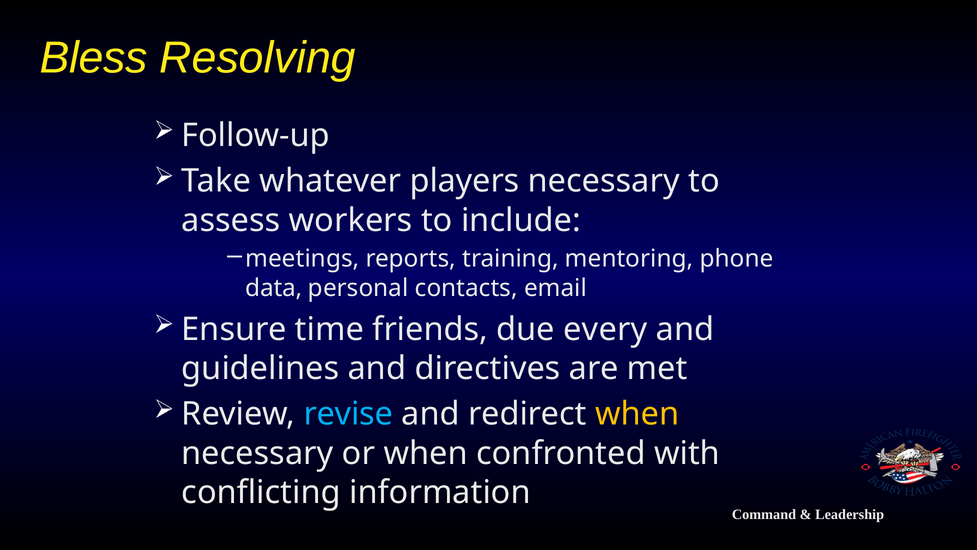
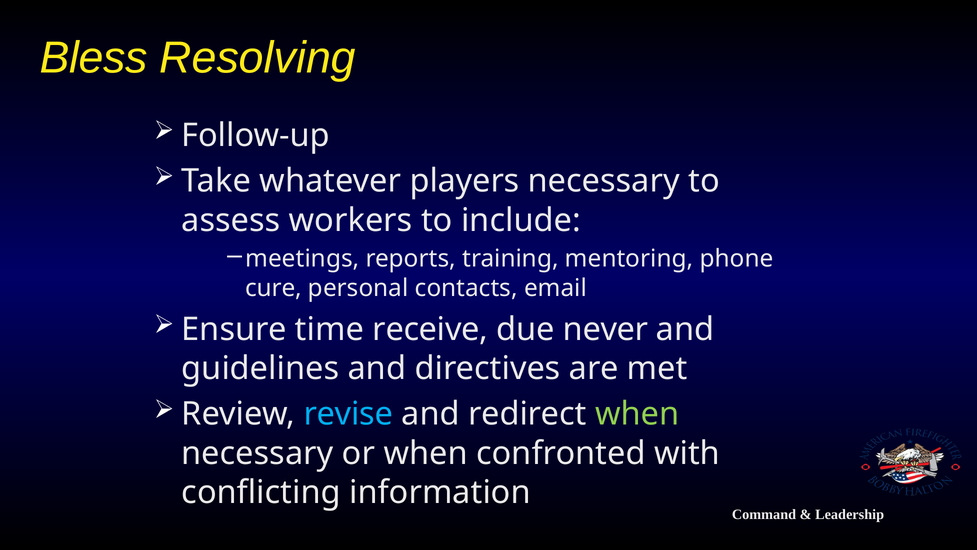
data: data -> cure (274, 288)
friends: friends -> receive (430, 329)
every: every -> never (606, 329)
when colour: yellow -> light green (637, 414)
